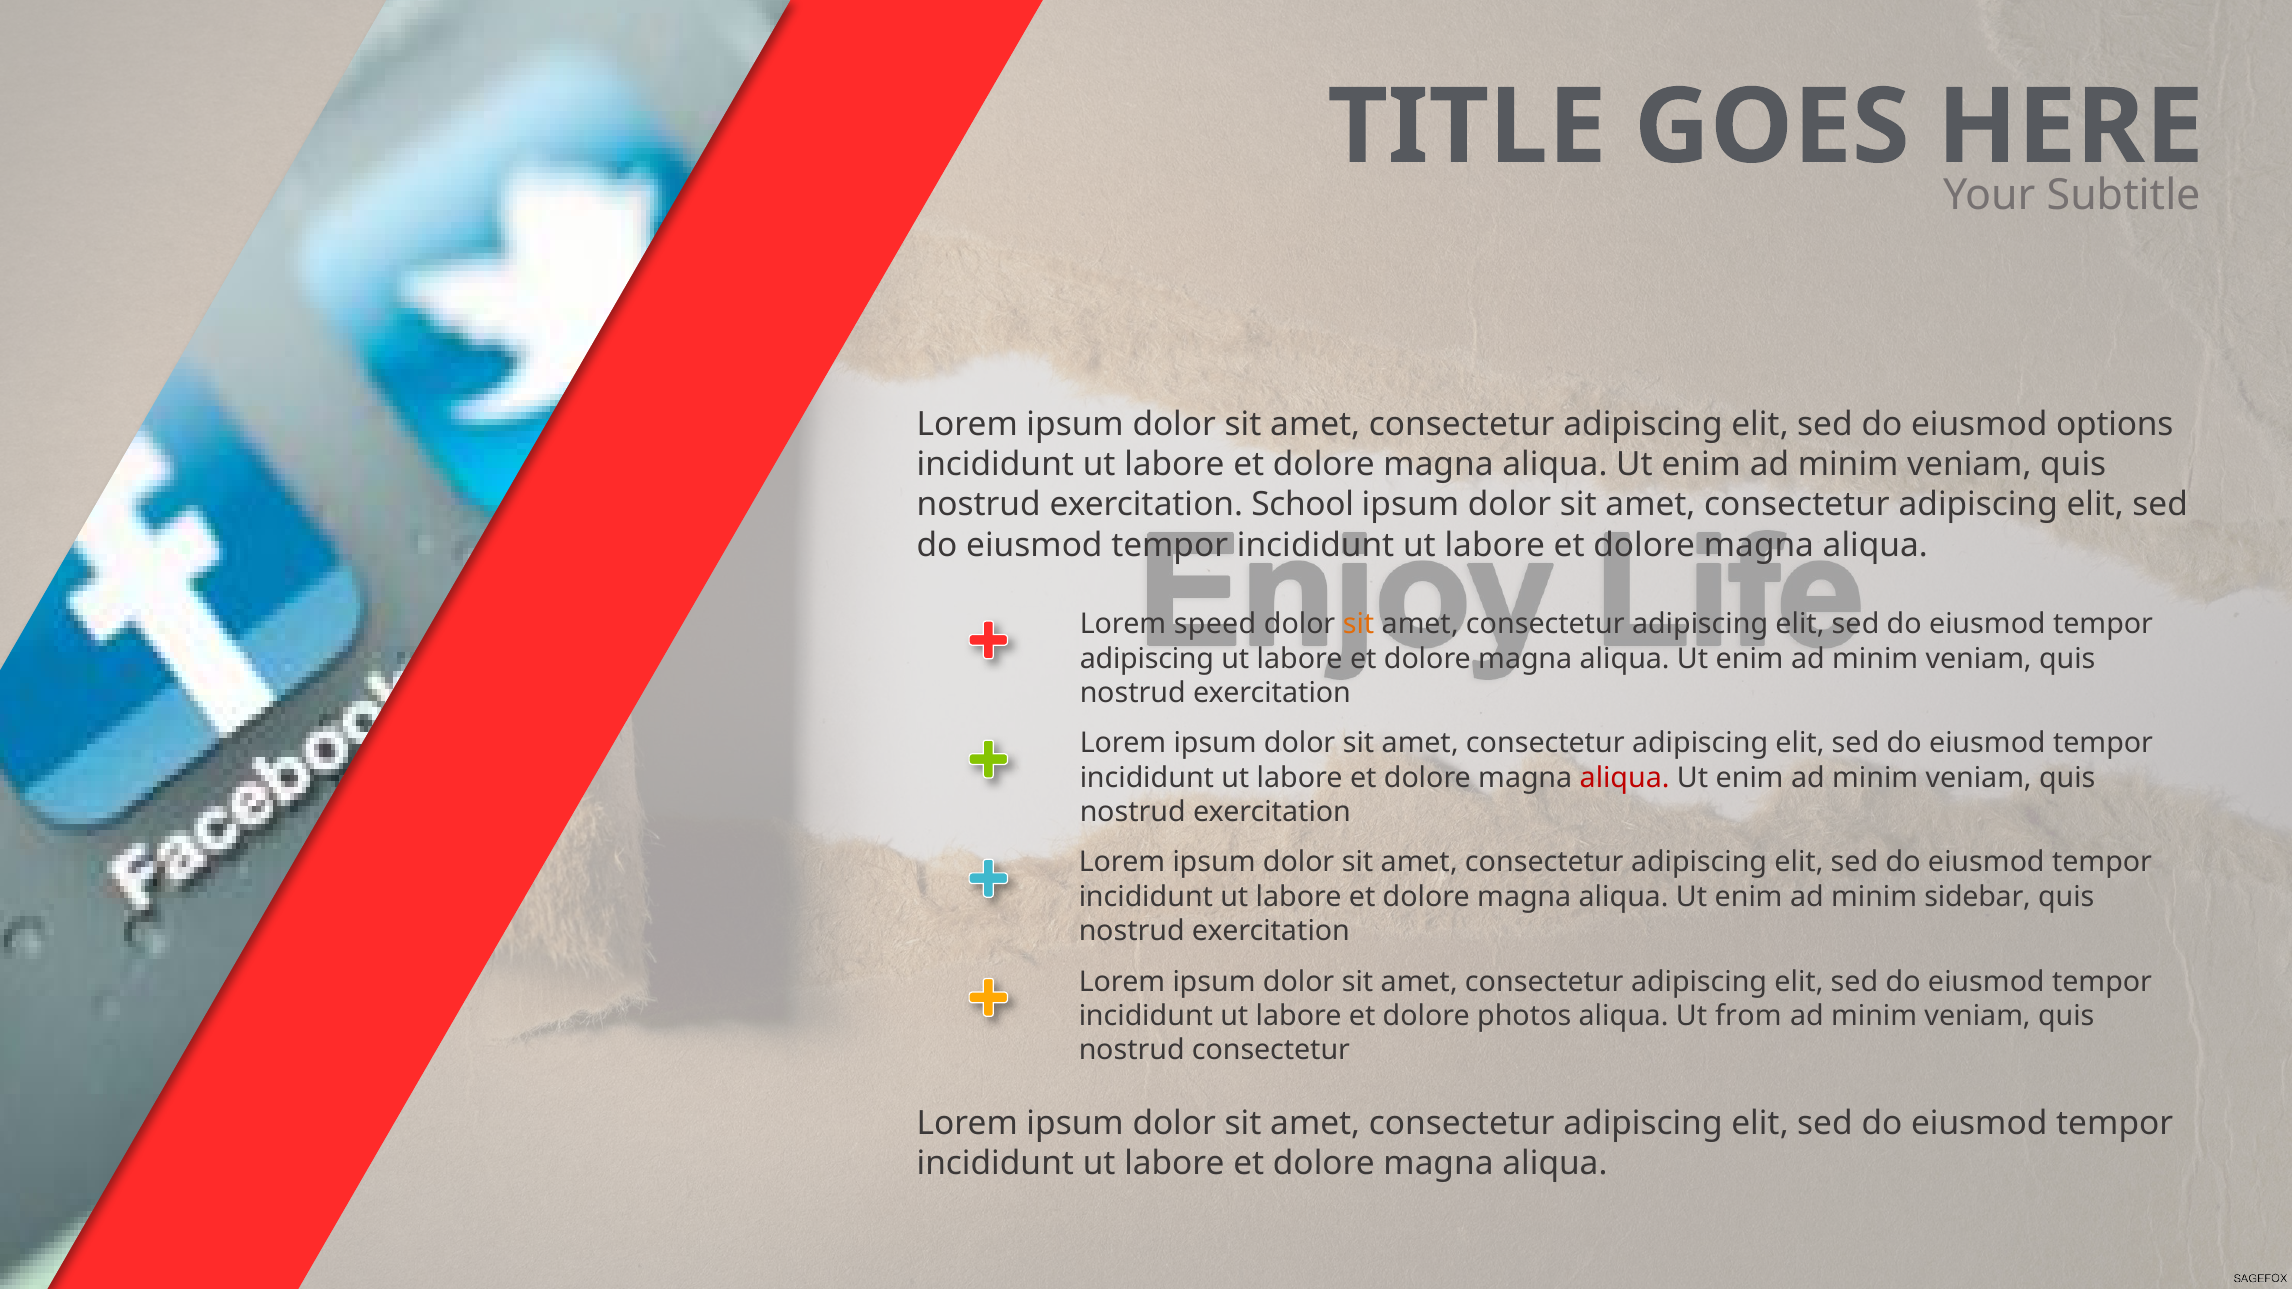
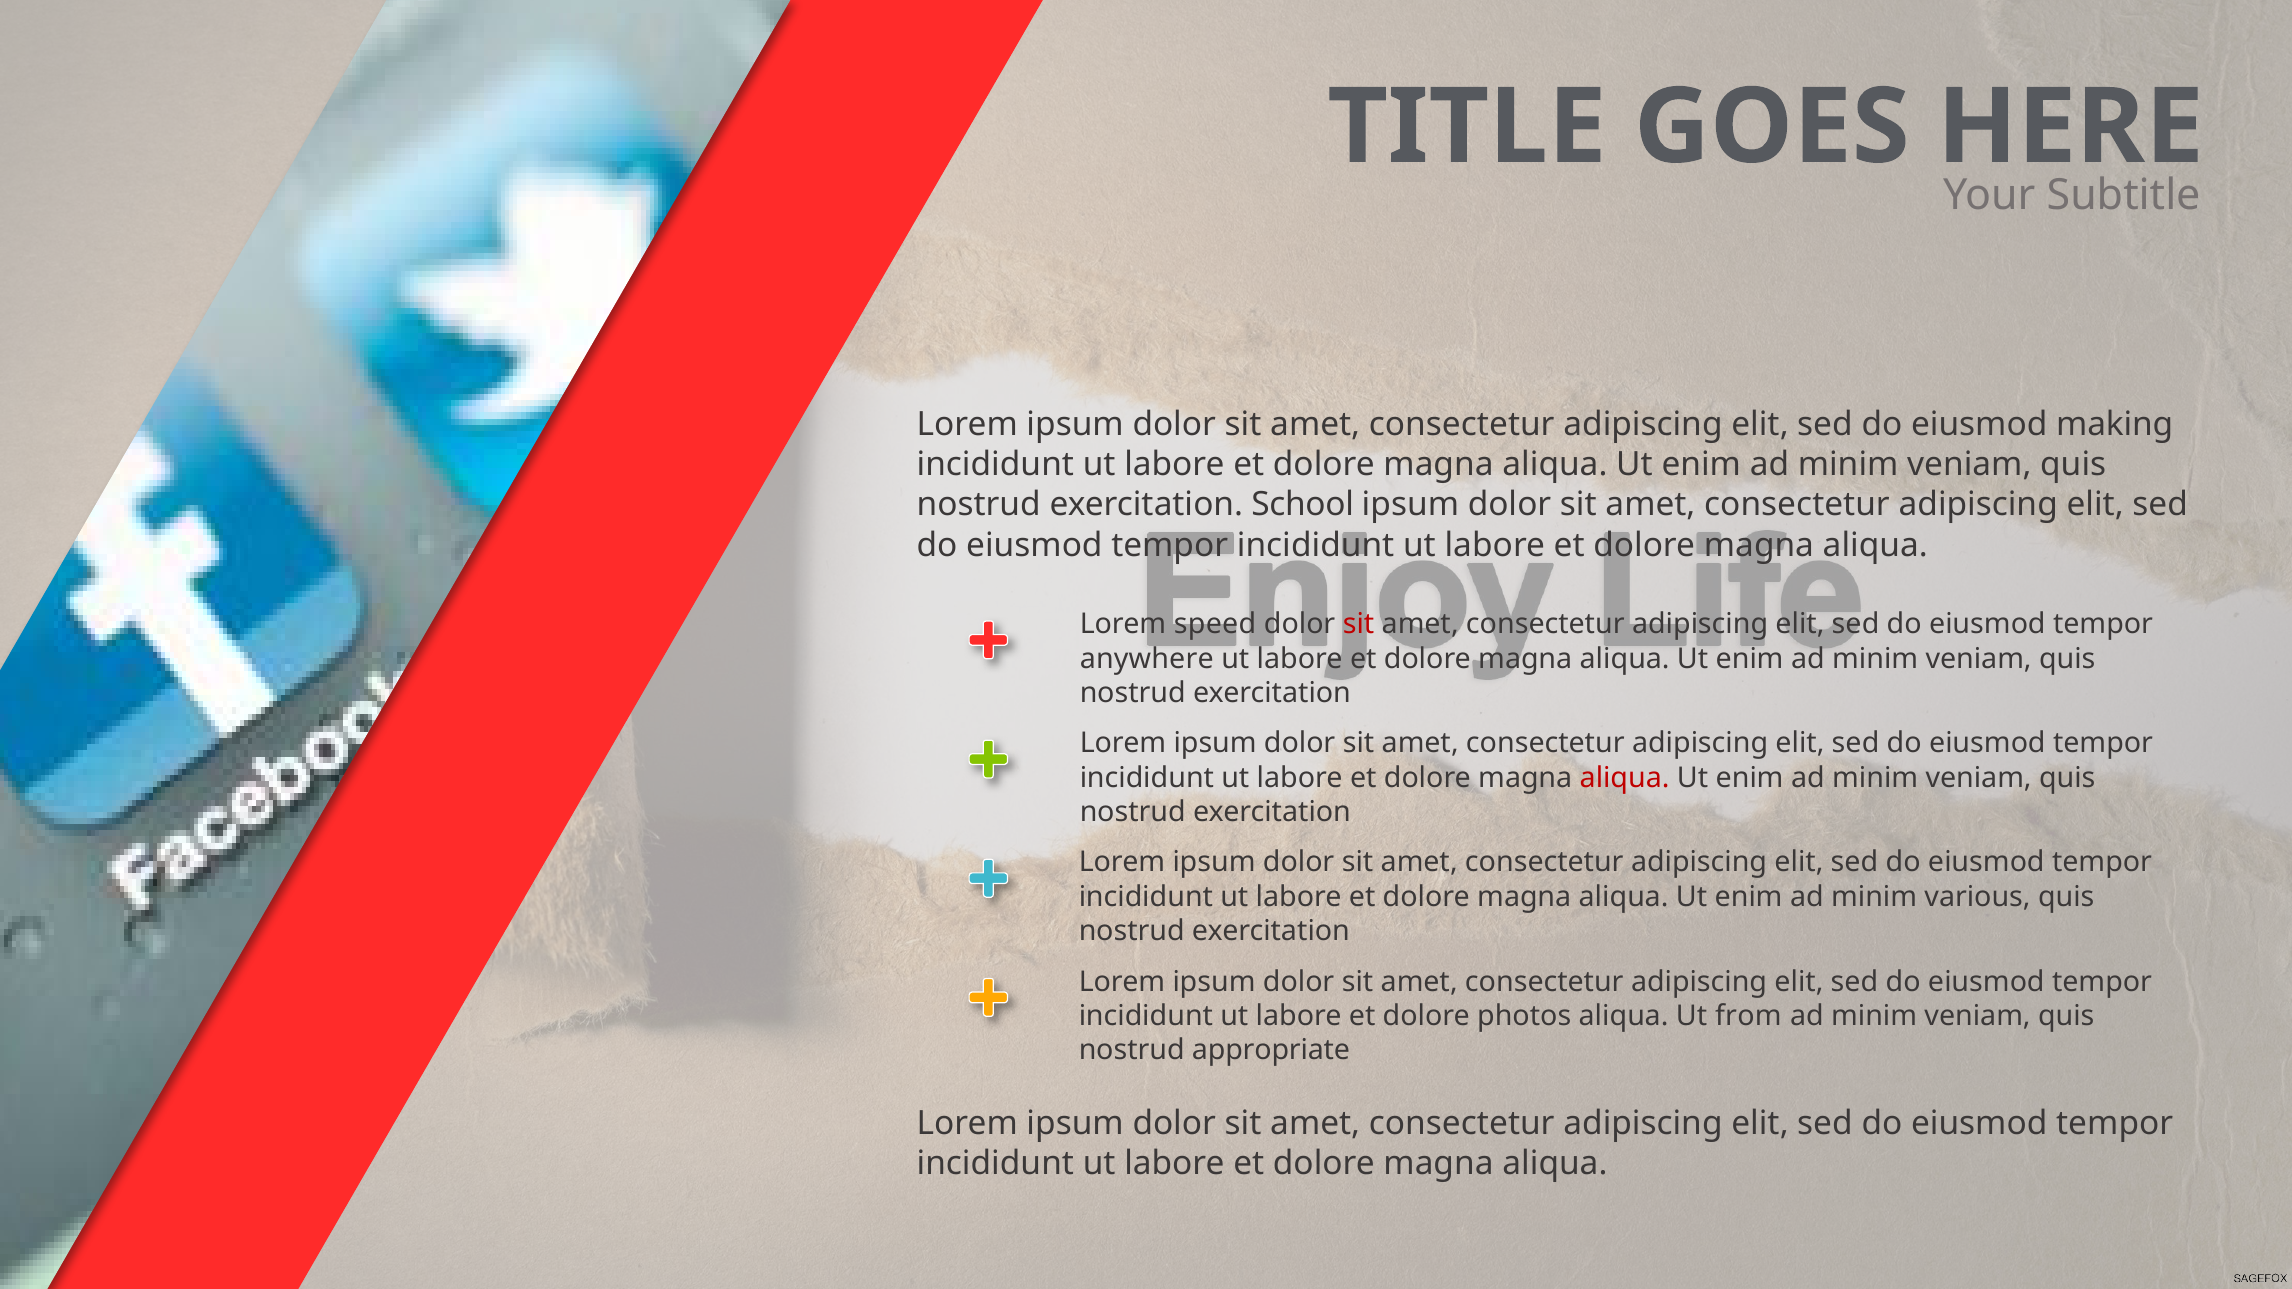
options: options -> making (2115, 425)
sit colour: orange -> red (1359, 625)
adipiscing: adipiscing -> anywhere (1147, 659)
sidebar: sidebar -> various (1978, 897)
nostrud consectetur: consectetur -> appropriate (1271, 1051)
